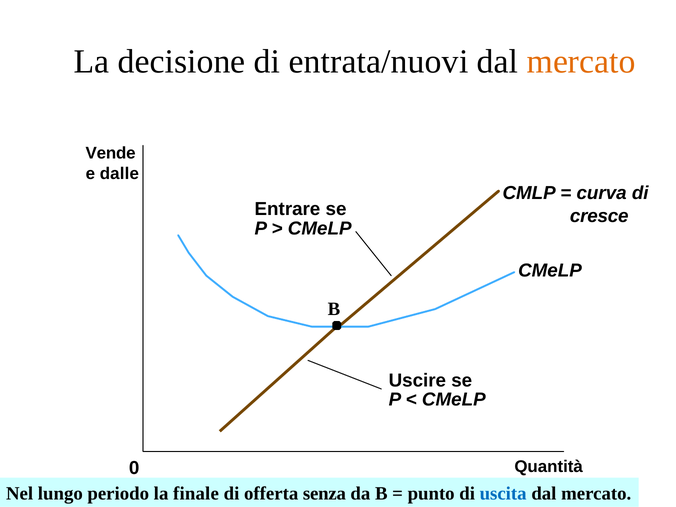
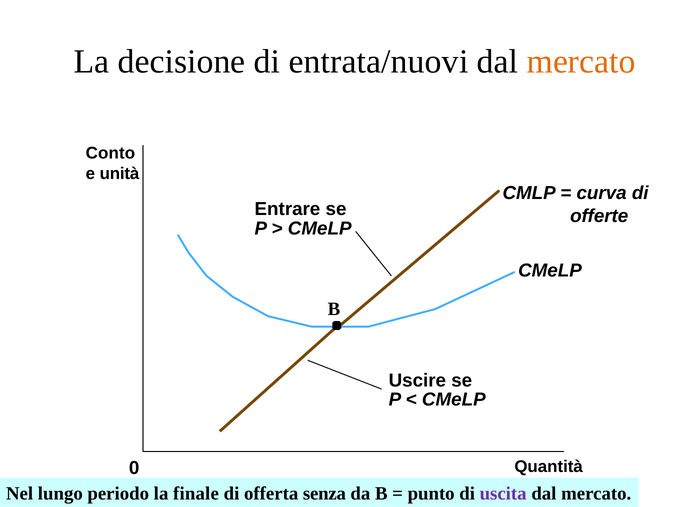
Vende: Vende -> Conto (110, 153)
dalle: dalle -> unità (119, 174)
cresce: cresce -> offerte (599, 216)
uscita colour: blue -> purple (503, 494)
